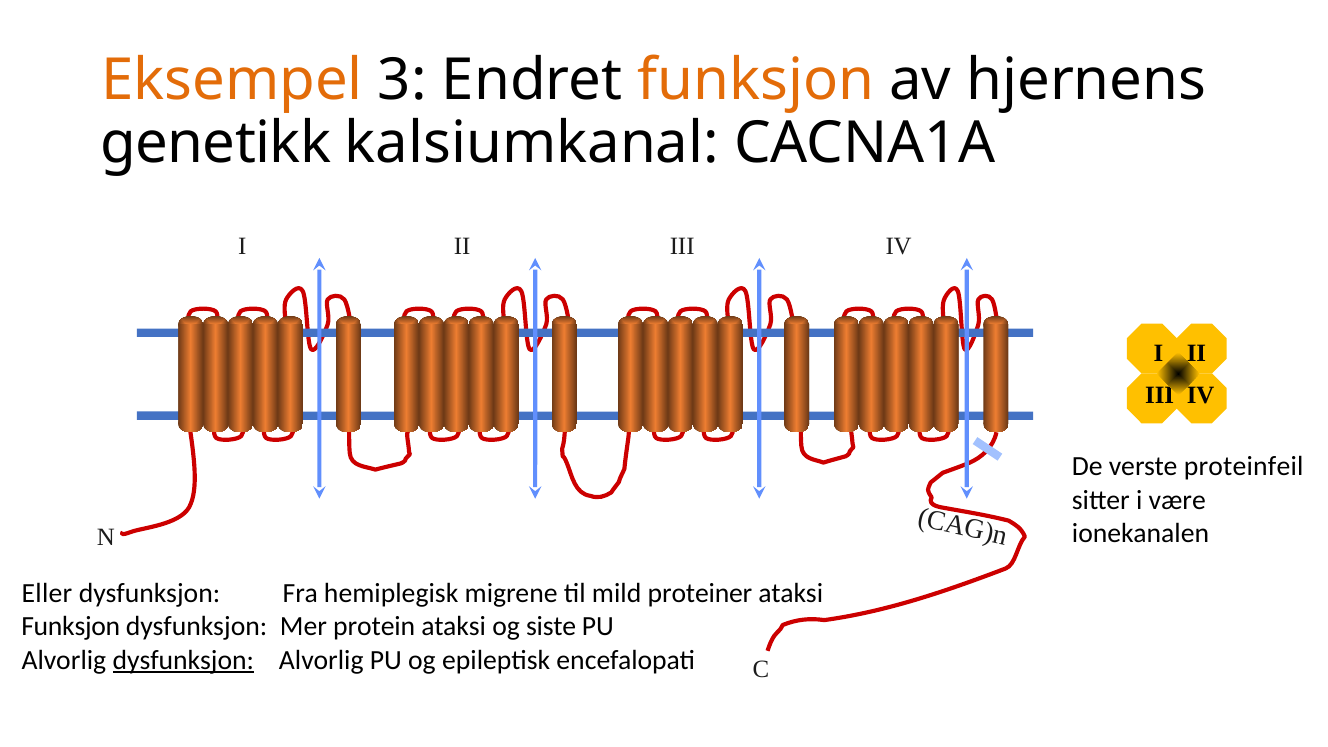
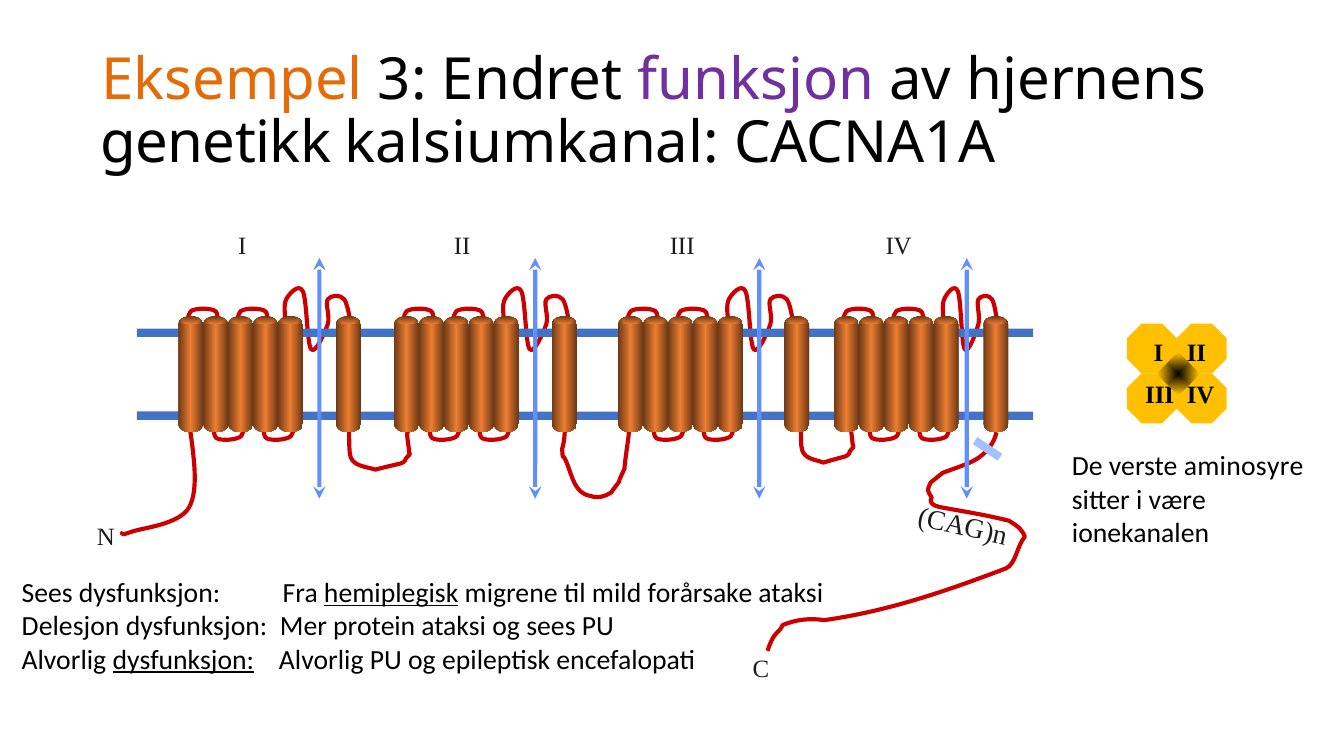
funksjon colour: orange -> purple (756, 80)
proteinfeil: proteinfeil -> aminosyre (1244, 467)
Eller: Eller -> Sees (47, 594)
hemiplegisk underline: none -> present (391, 594)
proteiner: proteiner -> forårsake (700, 594)
Funksjon: Funksjon -> Delesjon (71, 627)
og siste: siste -> sees (551, 627)
